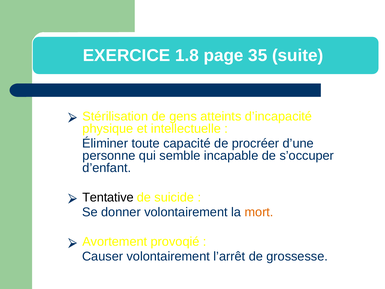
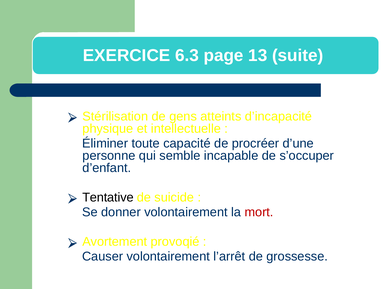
1.8: 1.8 -> 6.3 (187, 55)
35: 35 -> 13 (258, 55)
mort colour: orange -> red (259, 212)
